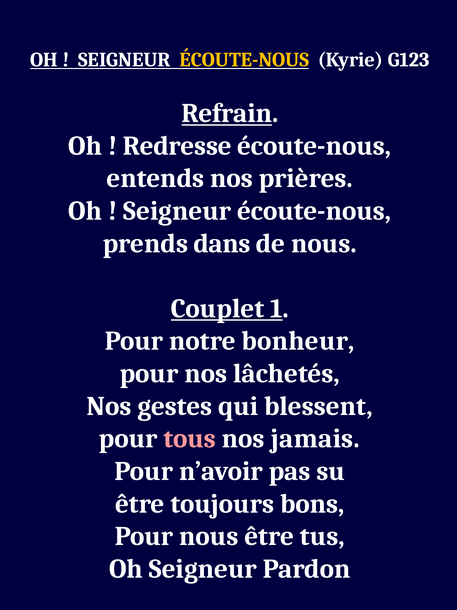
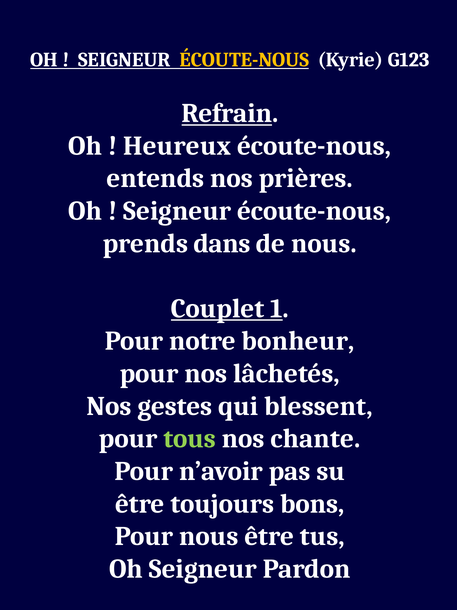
Redresse: Redresse -> Heureux (177, 146)
tous colour: pink -> light green (190, 438)
jamais: jamais -> chante (315, 438)
